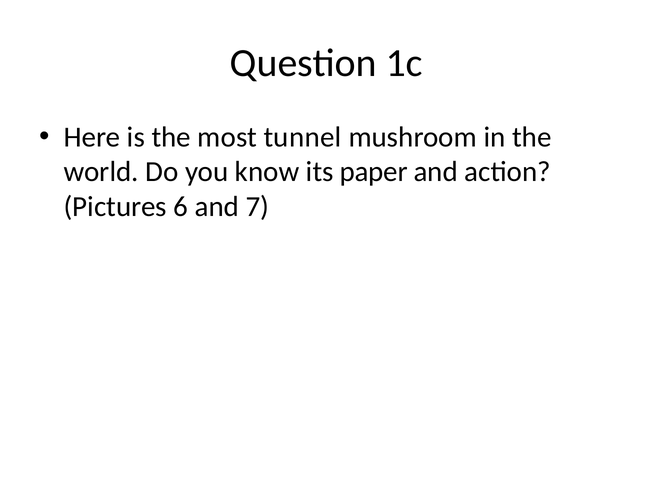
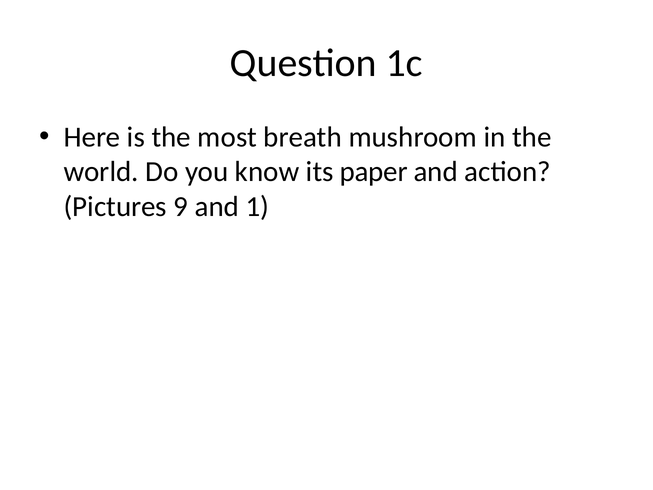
tunnel: tunnel -> breath (303, 137)
6: 6 -> 9 (181, 207)
7: 7 -> 1 (257, 207)
